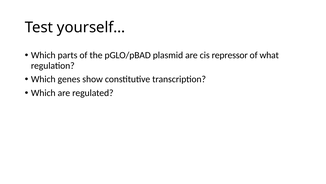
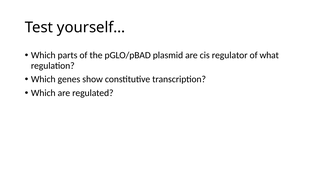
repressor: repressor -> regulator (230, 55)
